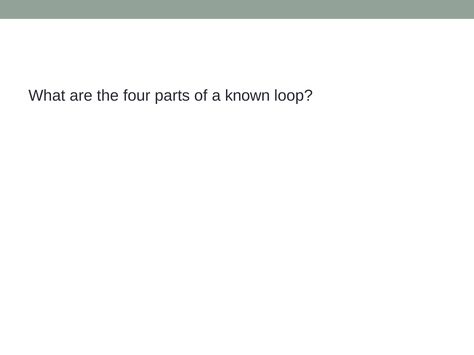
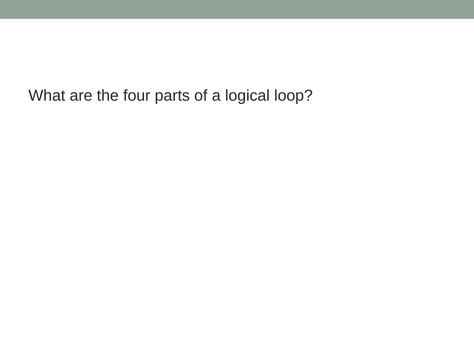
known: known -> logical (247, 96)
